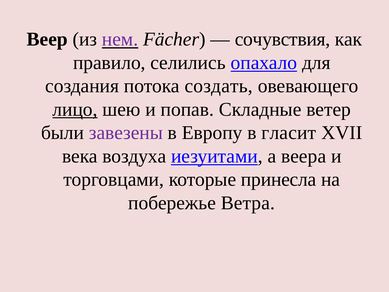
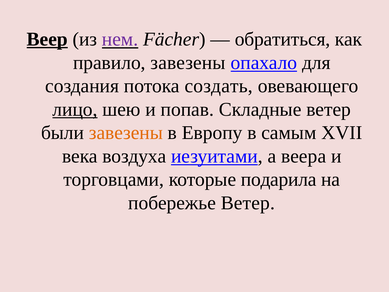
Веер underline: none -> present (47, 39)
сочувствия: сочувствия -> обратиться (282, 39)
правило селились: селились -> завезены (188, 63)
завезены colour: purple -> orange (126, 133)
гласит: гласит -> самым (289, 133)
принесла: принесла -> подарила (279, 179)
побережье Ветра: Ветра -> Ветер (248, 203)
